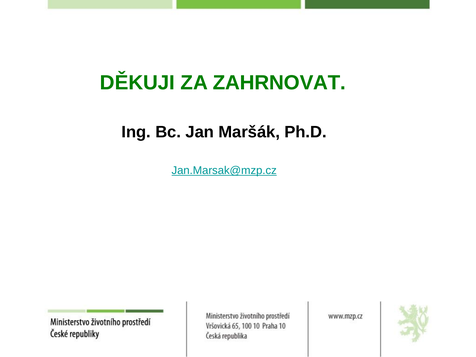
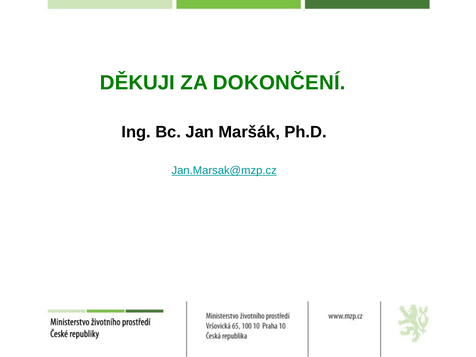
ZAHRNOVAT: ZAHRNOVAT -> DOKONČENÍ (279, 83)
